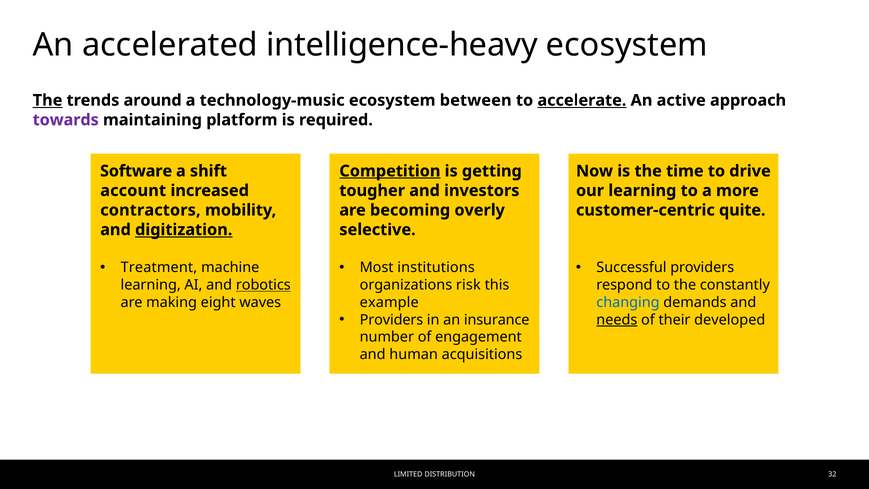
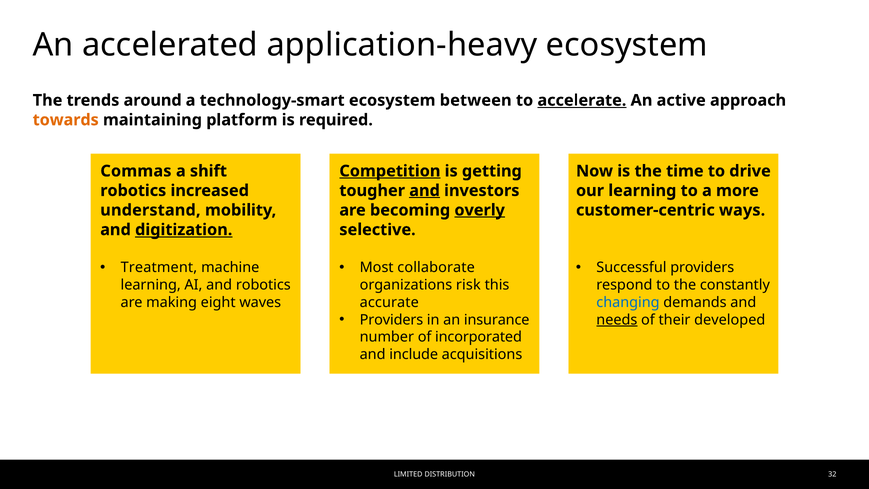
intelligence-heavy: intelligence-heavy -> application-heavy (402, 45)
The underline: present -> none (48, 100)
technology-music: technology-music -> technology-smart (272, 100)
towards colour: purple -> orange (66, 120)
Software: Software -> Commas (136, 171)
account: account -> robotics (133, 191)
and underline: none -> present (425, 191)
contractors: contractors -> understand (150, 210)
overly underline: none -> present (480, 210)
quite: quite -> ways (742, 210)
institutions: institutions -> collaborate (436, 268)
robotics underline: present -> none (263, 285)
example: example -> accurate (389, 302)
engagement: engagement -> incorporated (479, 337)
human: human -> include (414, 354)
